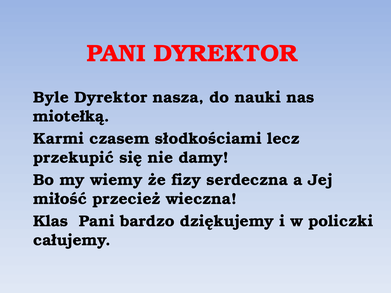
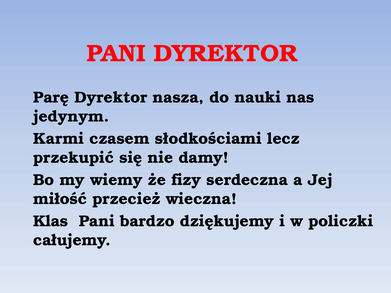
Byle: Byle -> Parę (51, 98)
miotełką: miotełką -> jedynym (71, 116)
